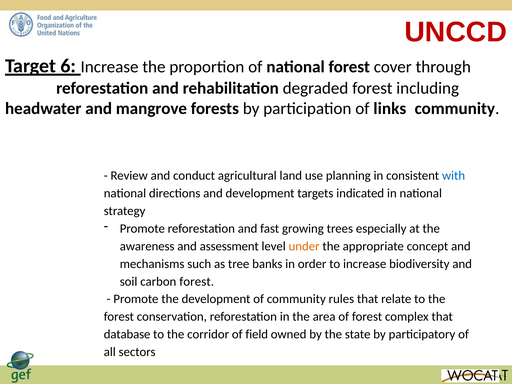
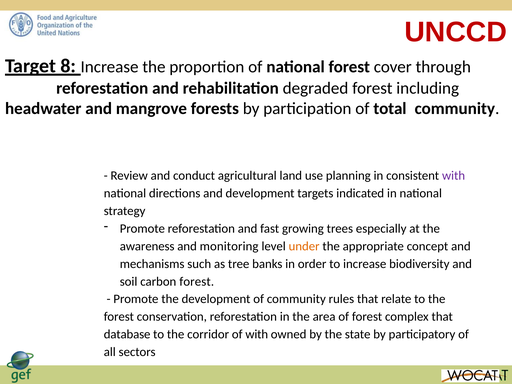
6: 6 -> 8 (68, 66)
links: links -> total (390, 109)
with colour: blue -> purple (454, 176)
assessment: assessment -> monitoring (229, 246)
of field: field -> with (257, 334)
